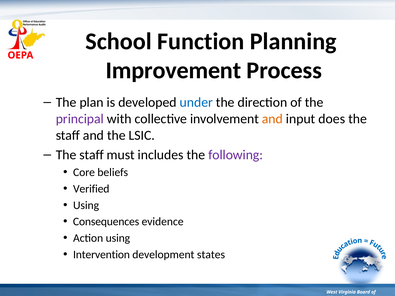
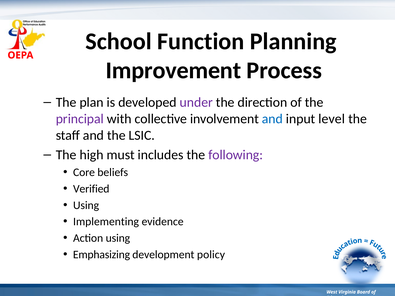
under colour: blue -> purple (196, 102)
and colour: orange -> blue (272, 119)
does: does -> level (332, 119)
staff: staff -> high (92, 155)
Consequences: Consequences -> Implementing (106, 222)
Intervention: Intervention -> Emphasizing (101, 255)
states: states -> policy (211, 255)
